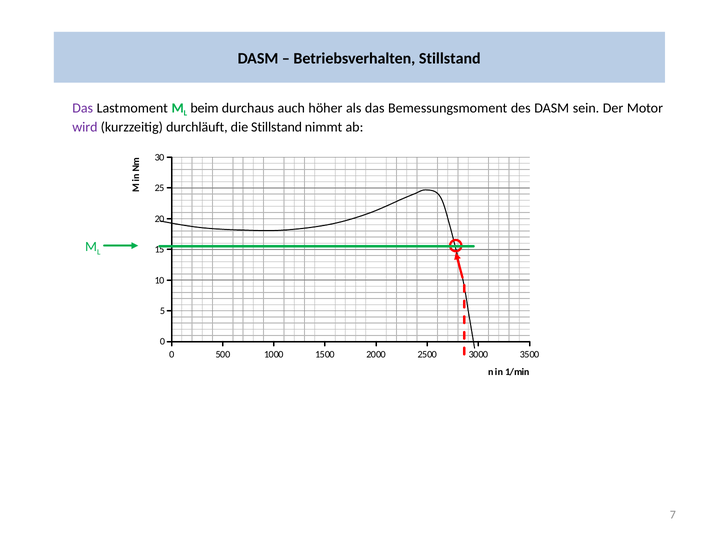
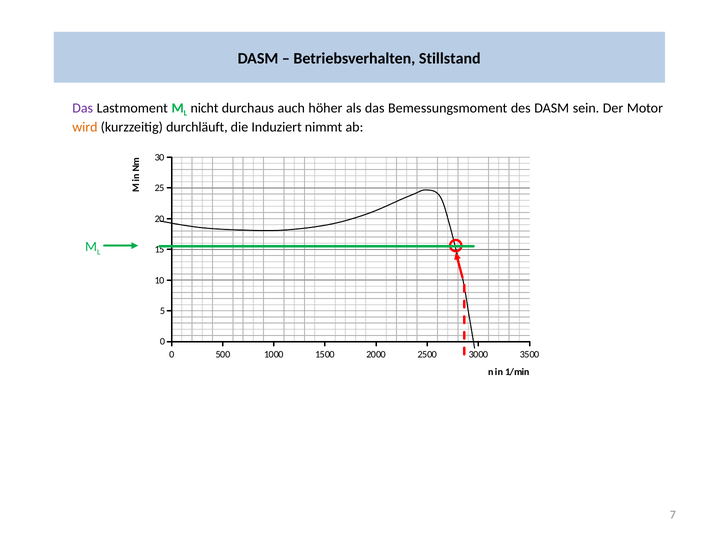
beim: beim -> nicht (204, 108)
wird colour: purple -> orange (85, 127)
die Stillstand: Stillstand -> Induziert (277, 127)
